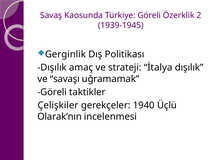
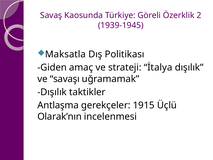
Gerginlik: Gerginlik -> Maksatla (65, 54)
Dışılık: Dışılık -> Giden (52, 67)
Göreli: Göreli -> Dışılık (52, 92)
Çelişkiler: Çelişkiler -> Antlaşma (58, 105)
1940: 1940 -> 1915 (144, 105)
